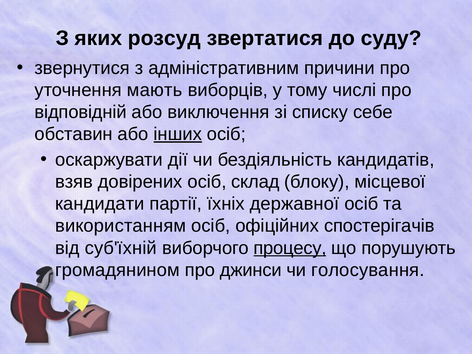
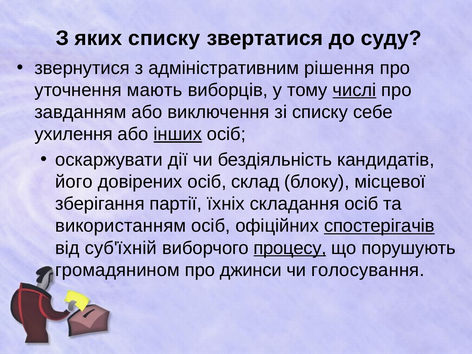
яких розсуд: розсуд -> списку (164, 38)
причини: причини -> рішення (339, 68)
числі underline: none -> present (354, 90)
відповідній: відповідній -> завданням (81, 112)
обставин: обставин -> ухилення (74, 134)
взяв: взяв -> його (74, 182)
кандидати: кандидати -> зберігання (100, 204)
державної: державної -> складання (295, 204)
спостерігачів underline: none -> present (379, 226)
